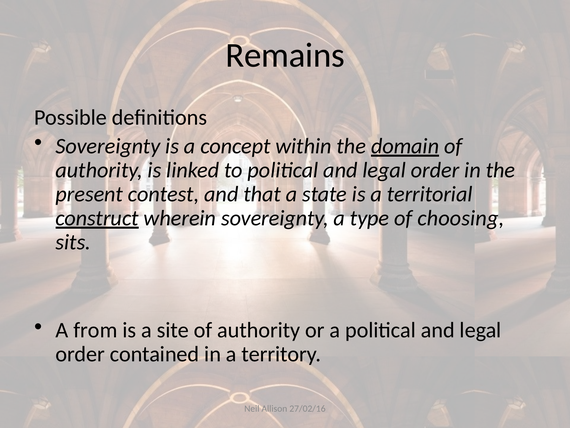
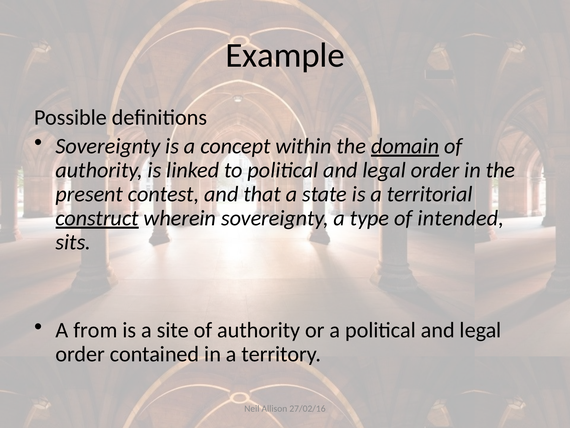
Remains: Remains -> Example (285, 55)
choosing: choosing -> intended (461, 218)
